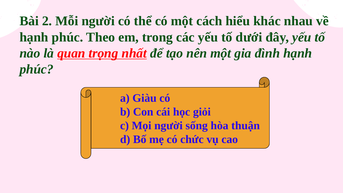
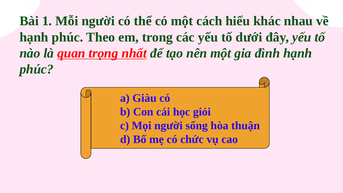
2: 2 -> 1 (47, 21)
